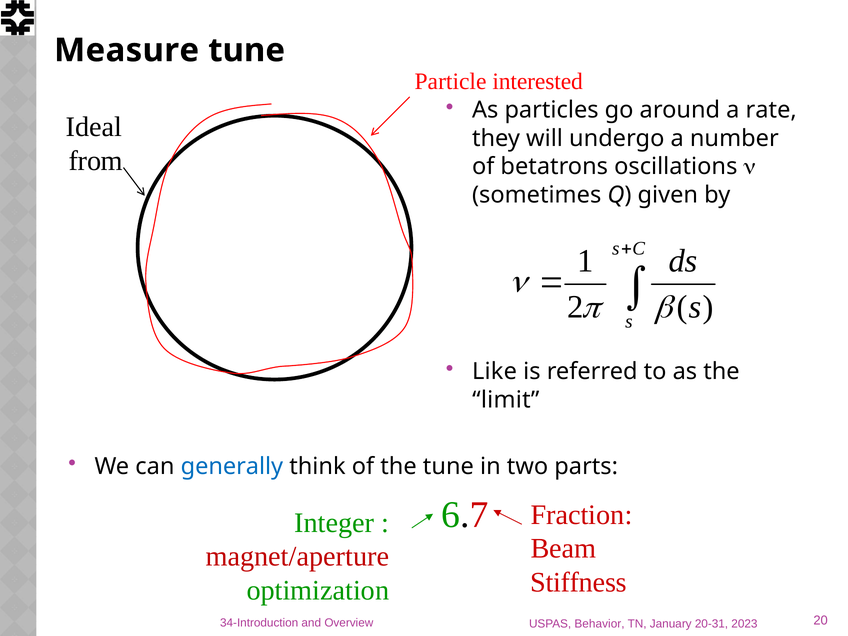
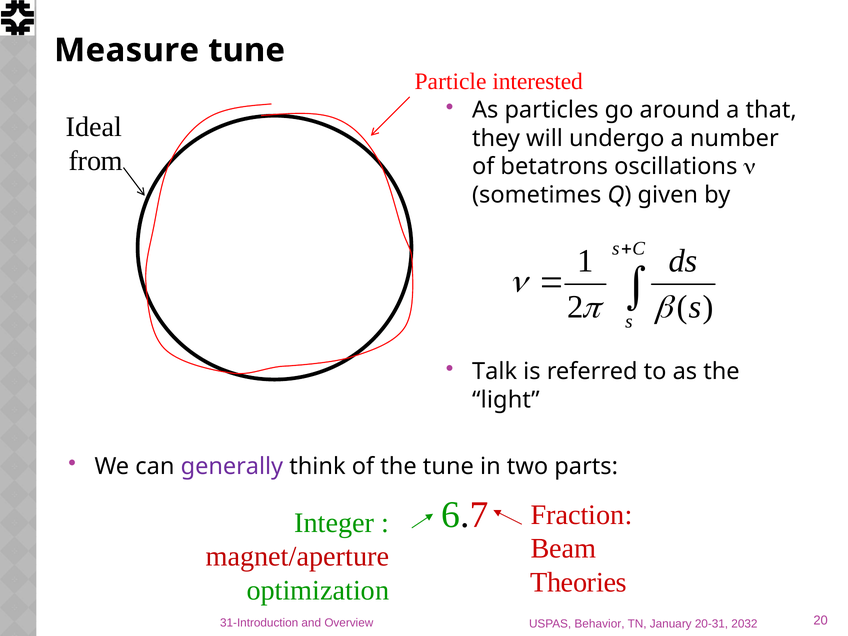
rate: rate -> that (771, 110)
Like: Like -> Talk (495, 372)
limit: limit -> light (506, 400)
generally colour: blue -> purple (232, 466)
Stiffness: Stiffness -> Theories (578, 583)
34-Introduction: 34-Introduction -> 31-Introduction (259, 623)
2023: 2023 -> 2032 (744, 624)
